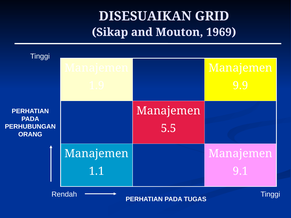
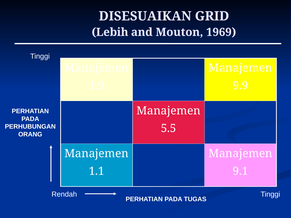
Sikap: Sikap -> Lebih (110, 32)
